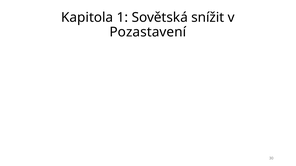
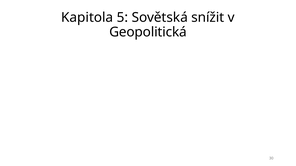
1: 1 -> 5 (122, 18)
Pozastavení: Pozastavení -> Geopolitická (148, 32)
